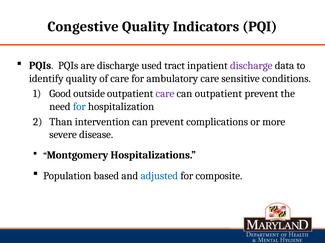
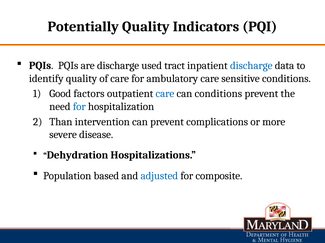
Congestive: Congestive -> Potentially (83, 27)
discharge colour: purple -> blue (251, 66)
outside: outside -> factors (89, 94)
care colour: purple -> blue (165, 94)
can outpatient: outpatient -> conditions (218, 94)
Montgomery: Montgomery -> Dehydration (77, 156)
